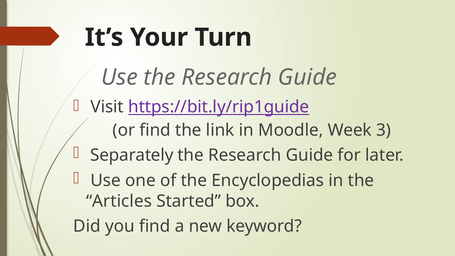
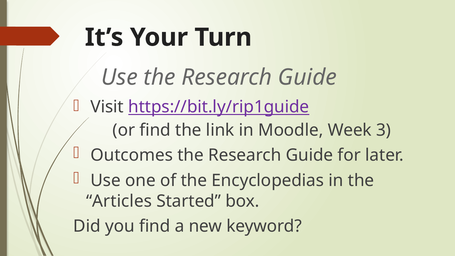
Separately: Separately -> Outcomes (132, 155)
